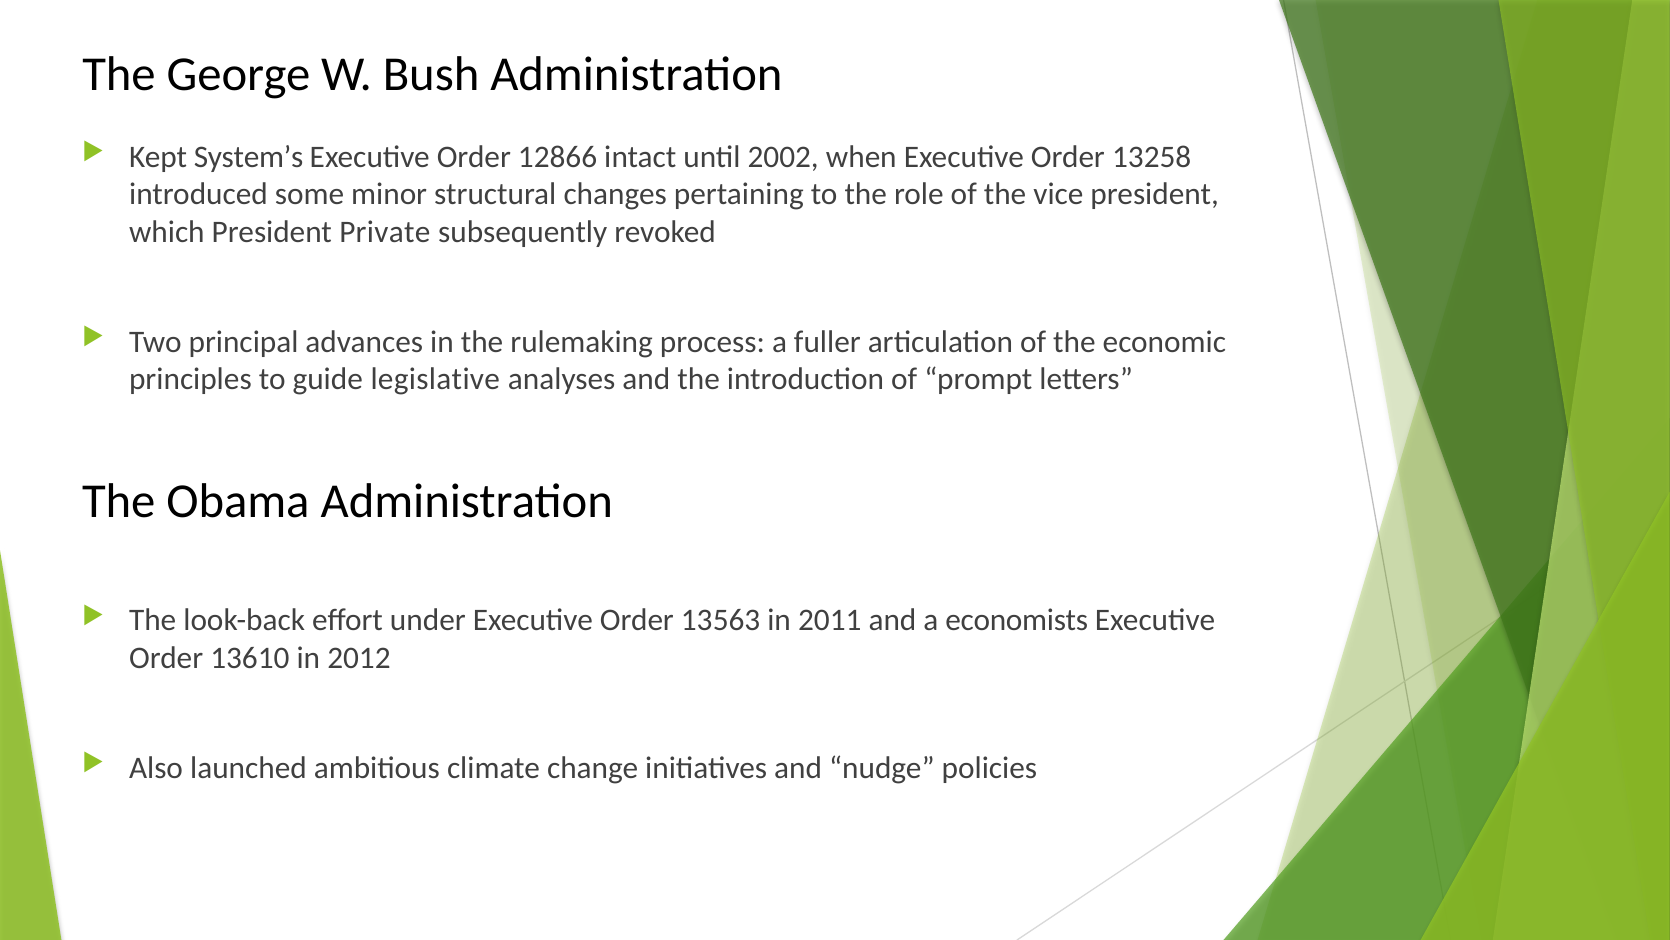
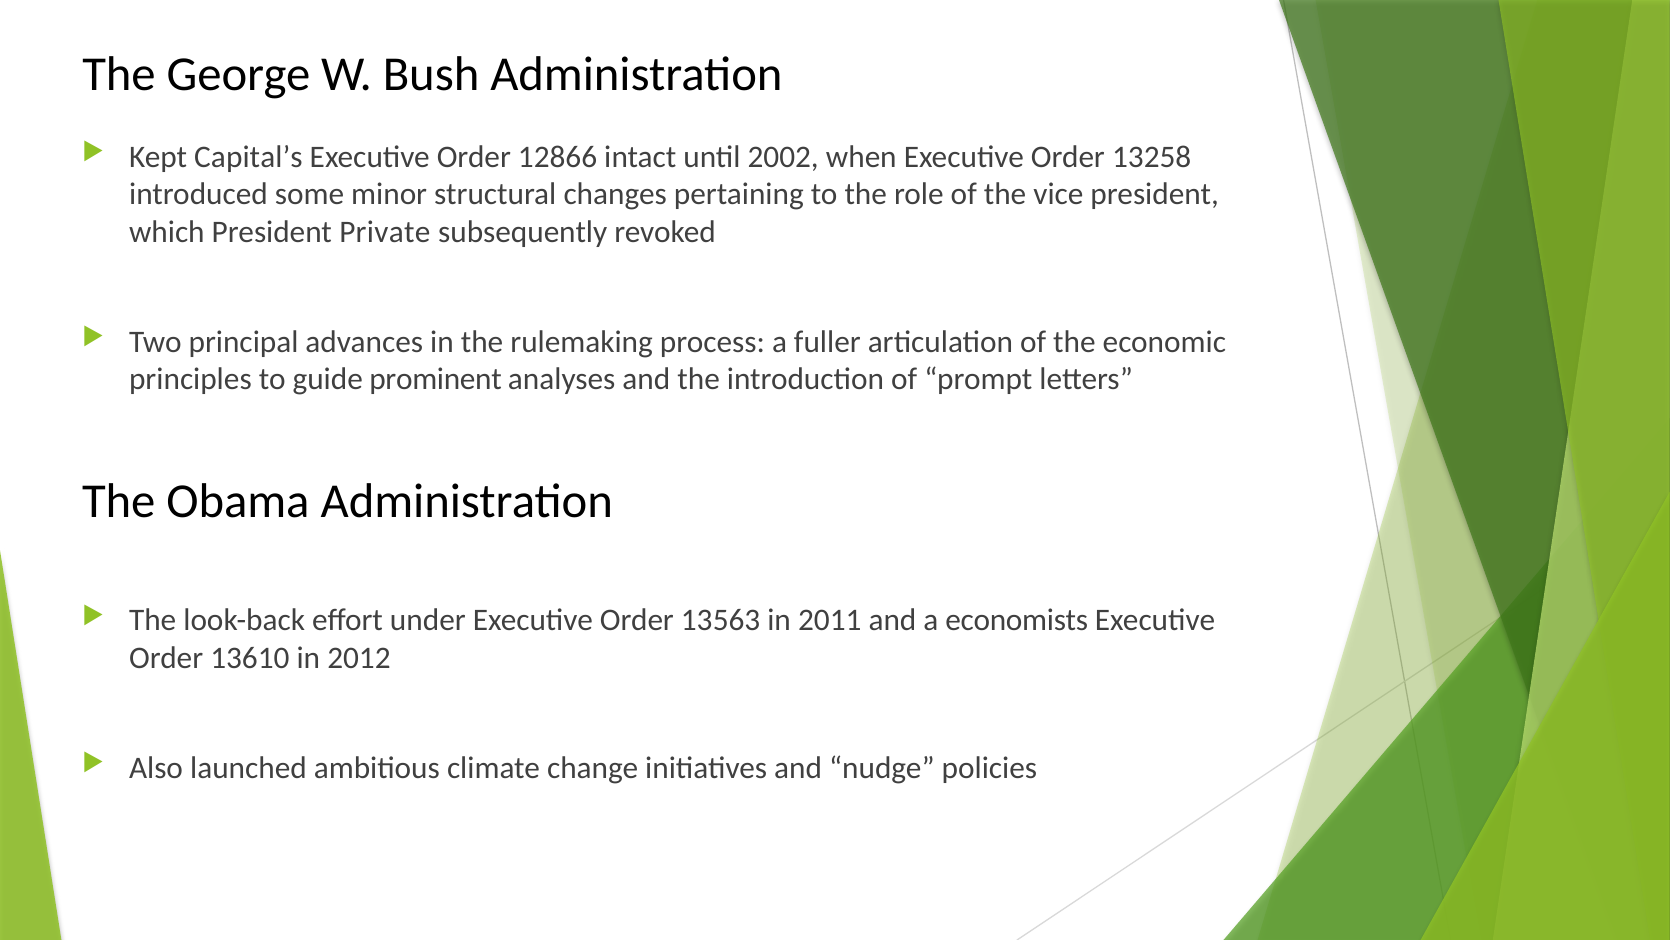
System’s: System’s -> Capital’s (248, 157)
legislative: legislative -> prominent (436, 379)
